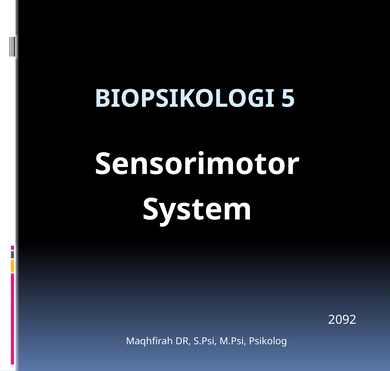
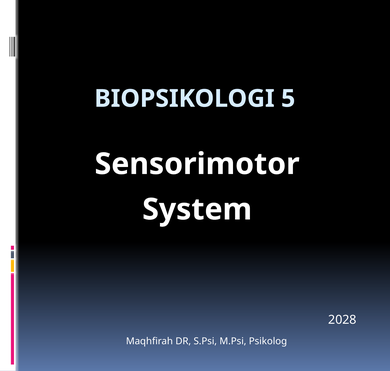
2092: 2092 -> 2028 (342, 320)
